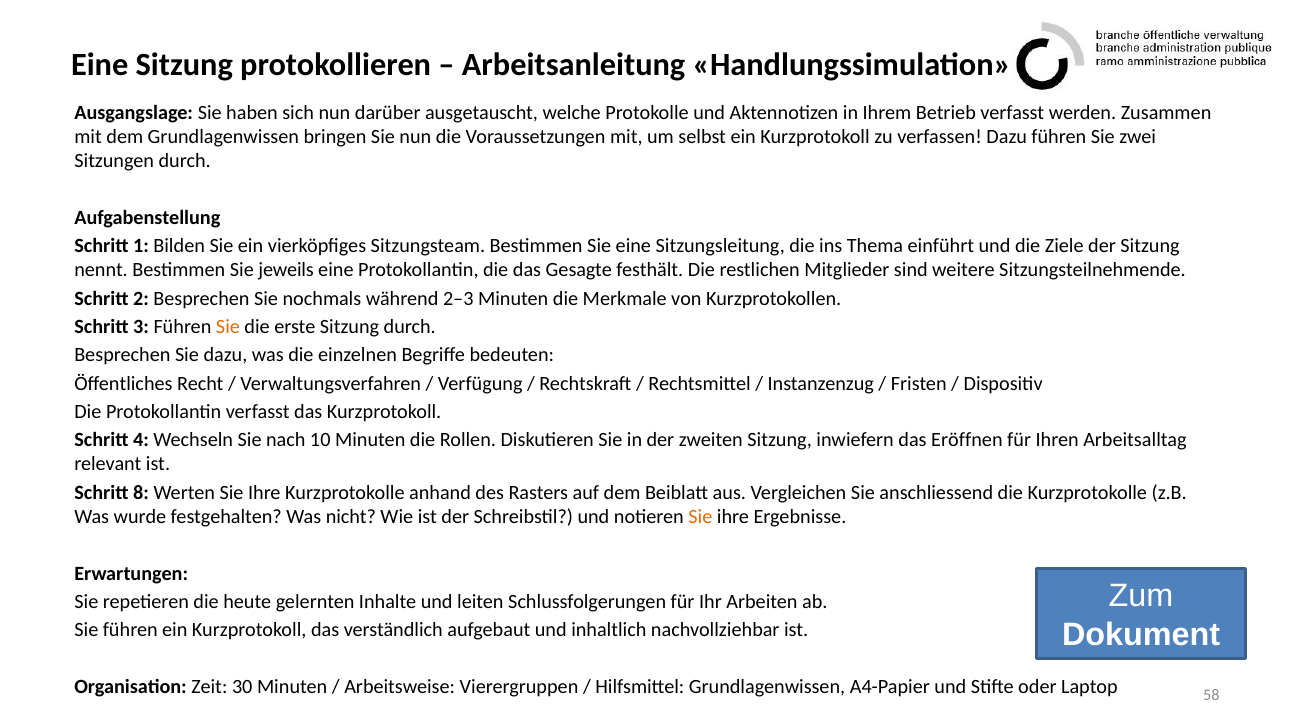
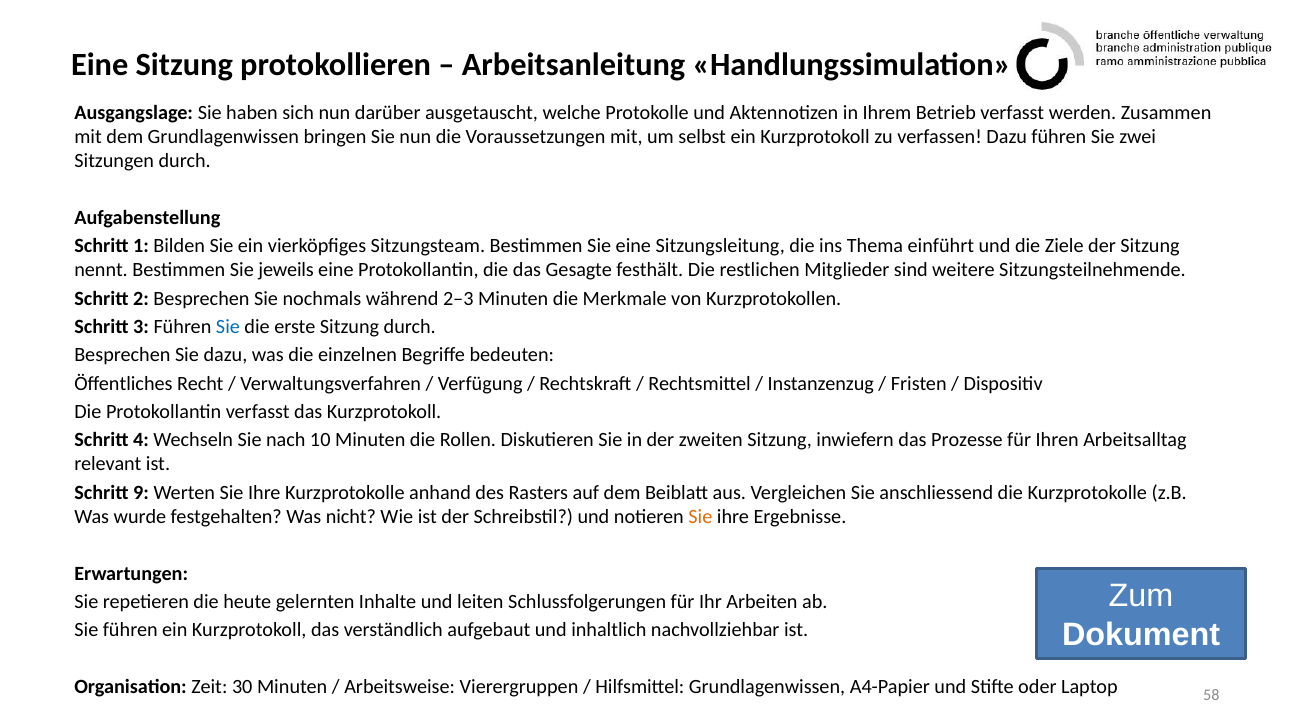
Sie colour: orange -> blue (228, 327)
Eröffnen: Eröffnen -> Prozesse (967, 440)
8: 8 -> 9 (141, 493)
